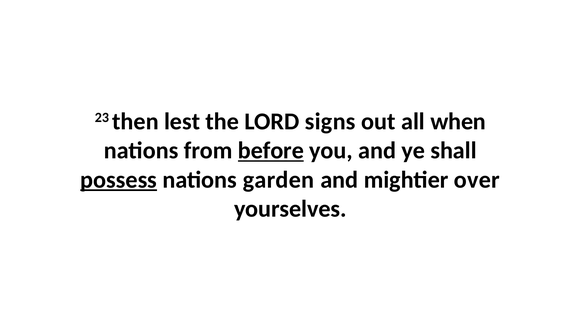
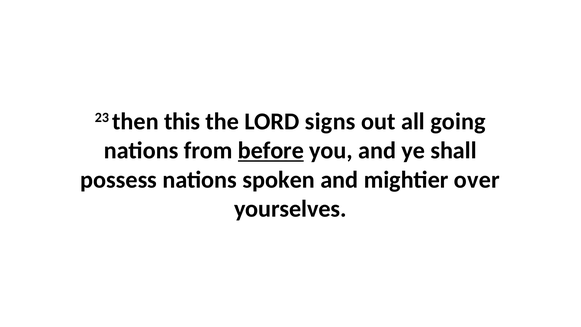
lest: lest -> this (182, 122)
when: when -> going (458, 122)
possess underline: present -> none (119, 180)
garden: garden -> spoken (279, 180)
